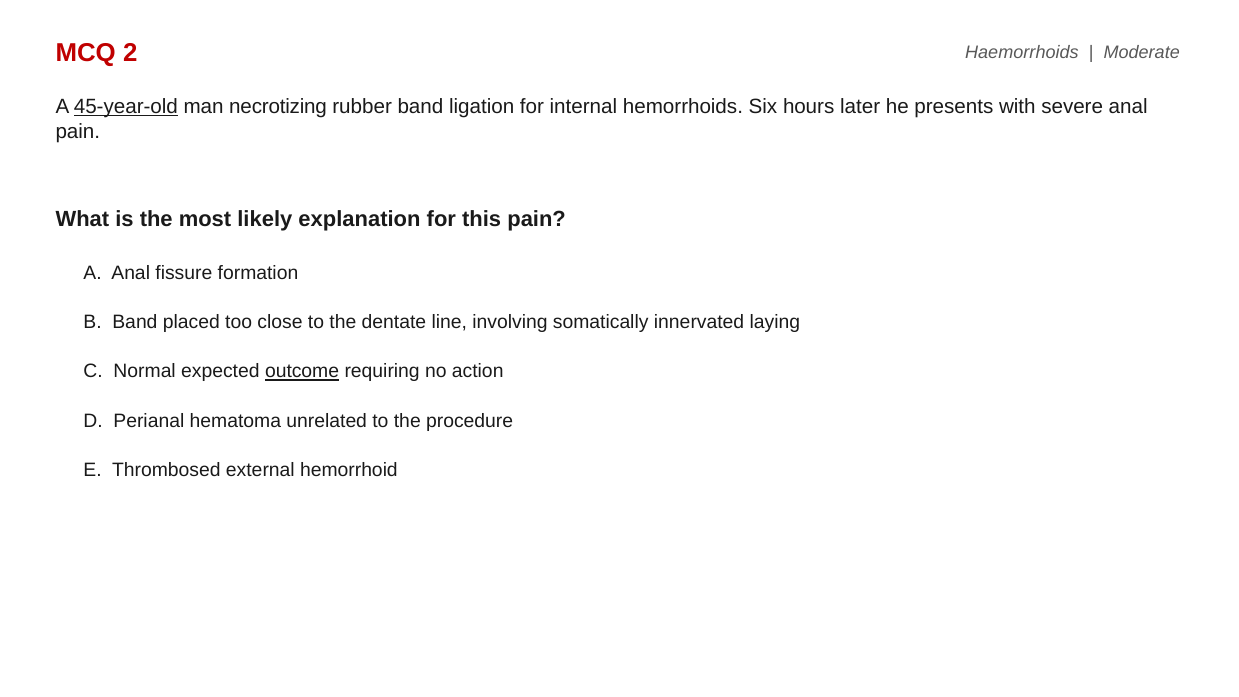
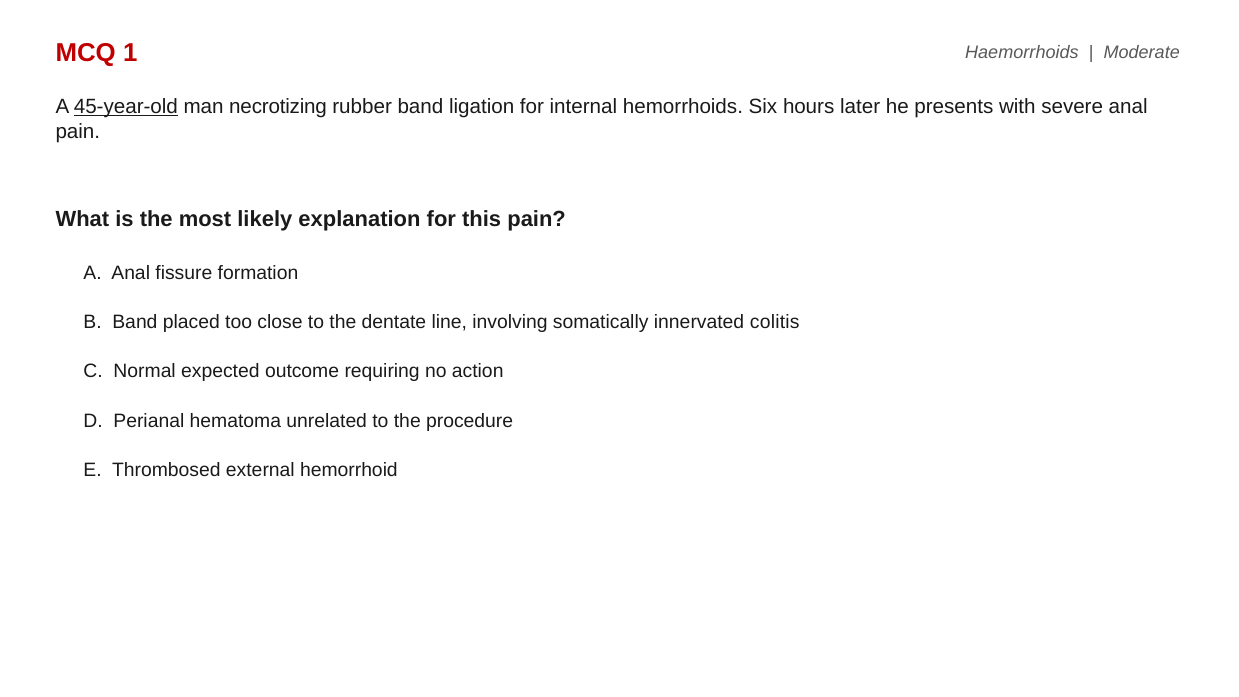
2: 2 -> 1 (130, 53)
laying: laying -> colitis (775, 322)
outcome underline: present -> none (302, 372)
